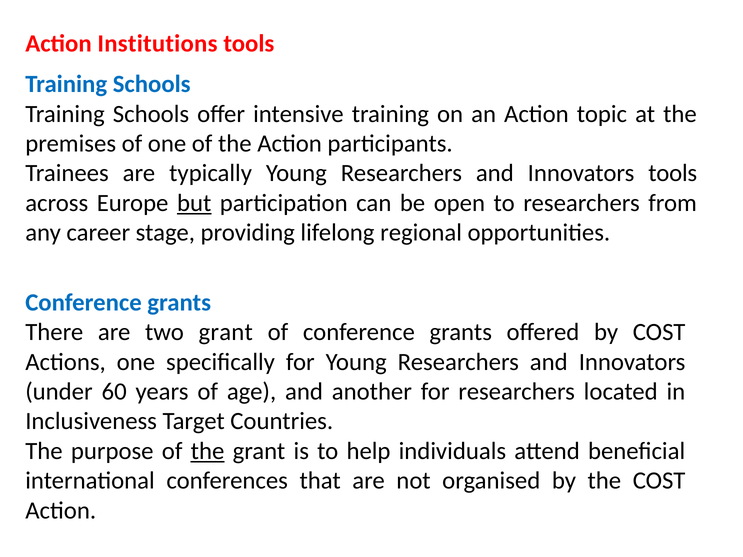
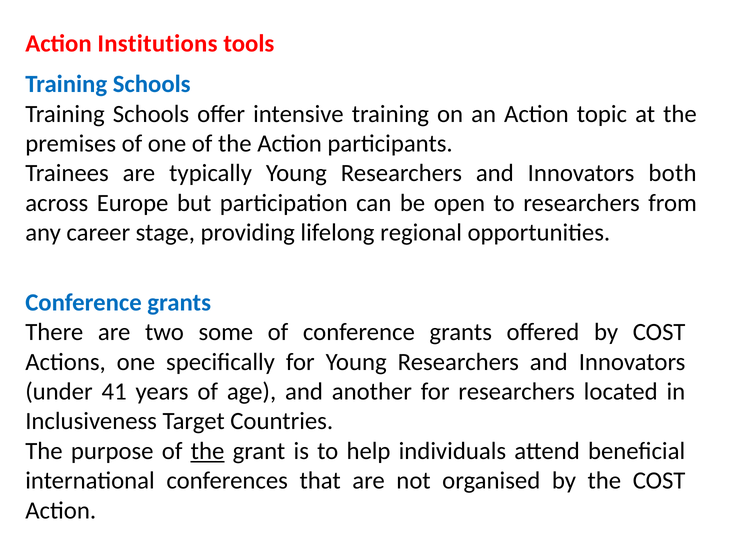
Innovators tools: tools -> both (673, 173)
but underline: present -> none (194, 203)
two grant: grant -> some (226, 332)
60: 60 -> 41 (114, 392)
